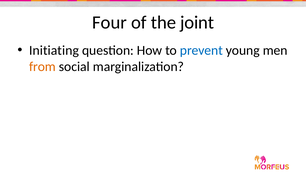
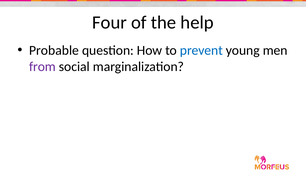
joint: joint -> help (197, 23)
Initiating: Initiating -> Probable (54, 50)
from colour: orange -> purple (42, 67)
